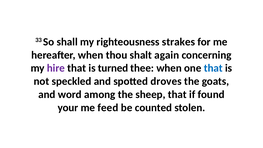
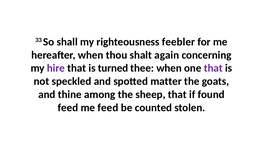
strakes: strakes -> feebler (178, 42)
that colour: blue -> purple (213, 68)
droves: droves -> matter (166, 81)
word: word -> thine (70, 94)
your: your -> feed (68, 108)
